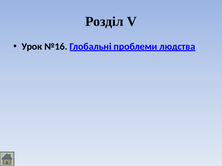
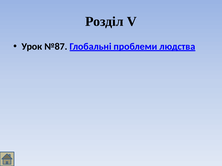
№16: №16 -> №87 (56, 47)
